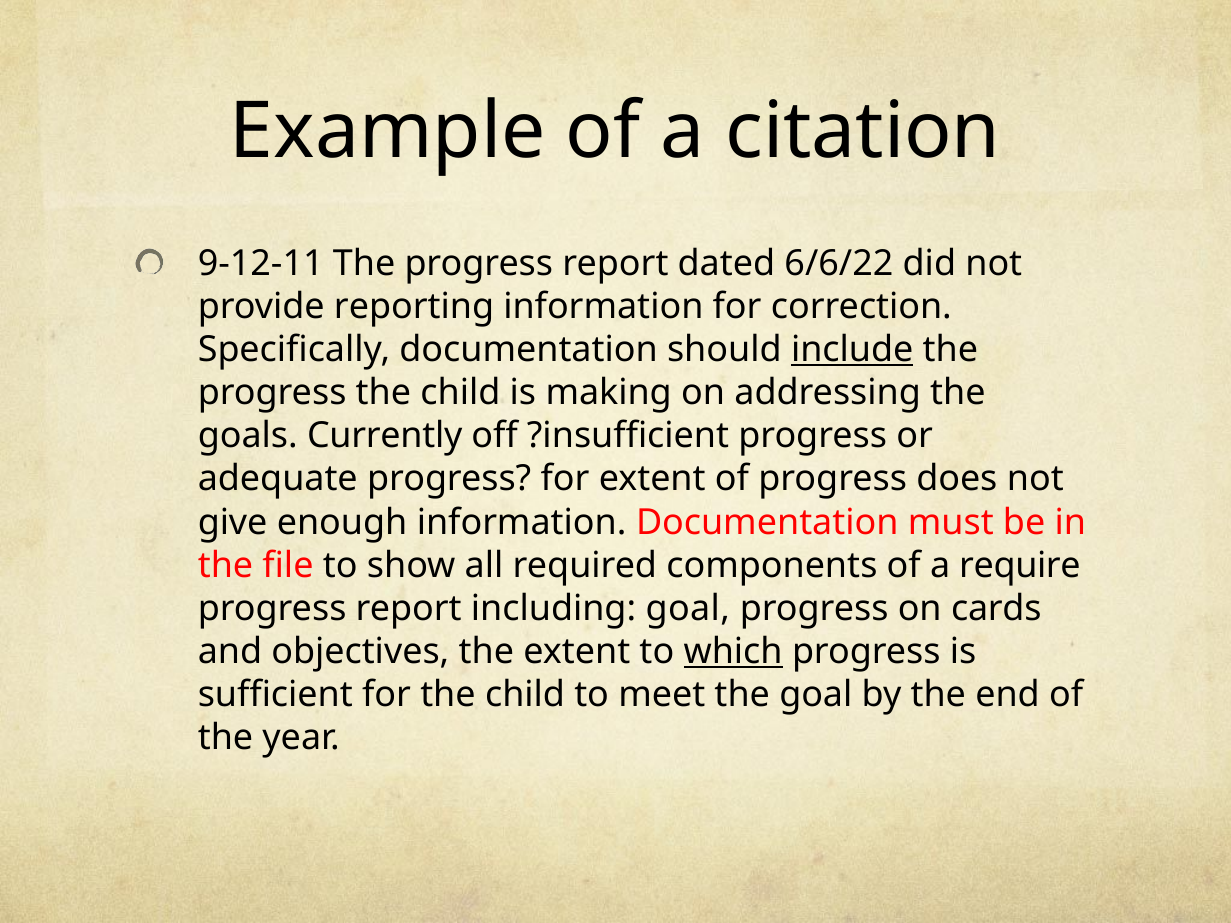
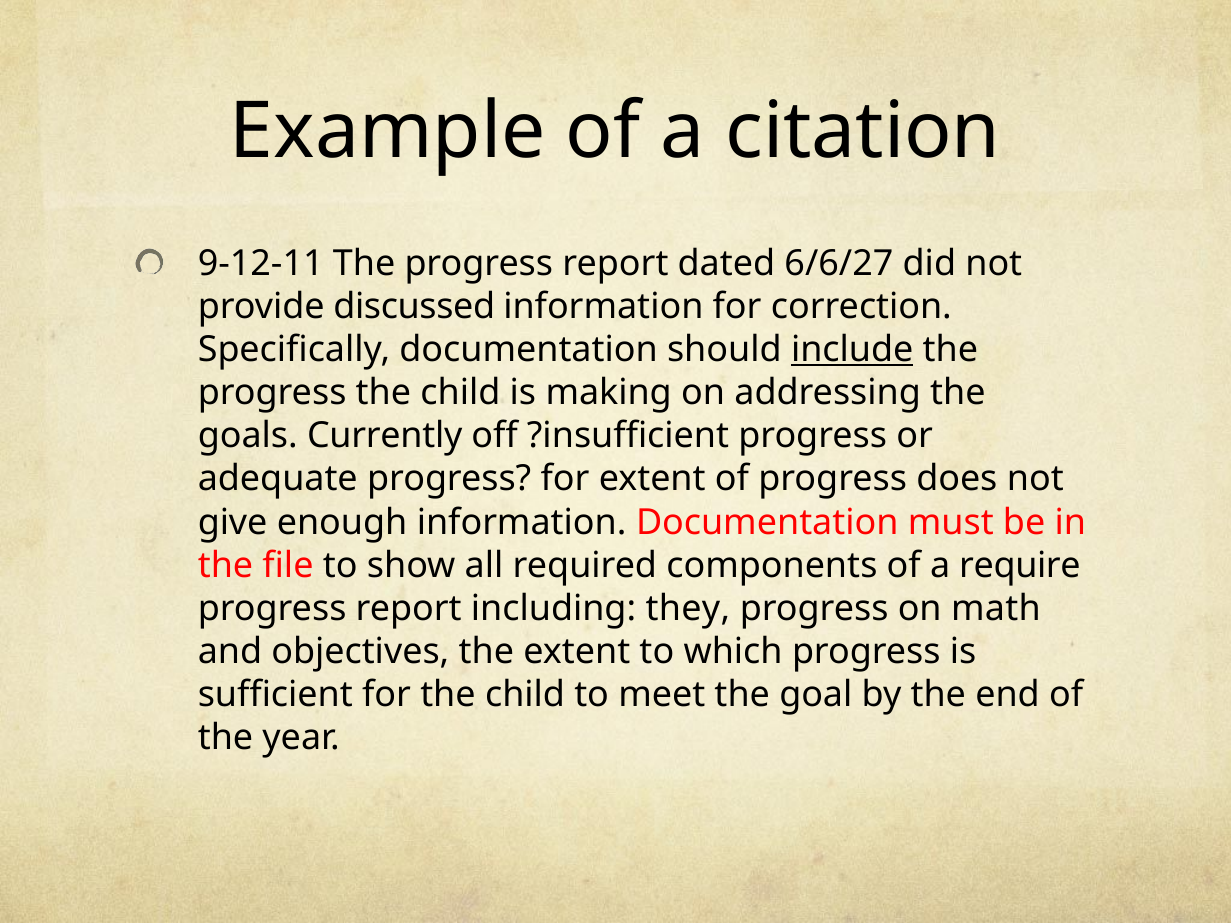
6/6/22: 6/6/22 -> 6/6/27 (839, 264)
reporting: reporting -> discussed (414, 307)
including goal: goal -> they (688, 608)
cards: cards -> math (996, 608)
which underline: present -> none (733, 652)
